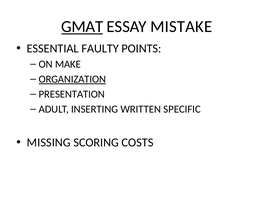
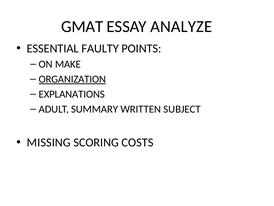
GMAT underline: present -> none (82, 27)
MISTAKE: MISTAKE -> ANALYZE (181, 27)
PRESENTATION: PRESENTATION -> EXPLANATIONS (72, 94)
INSERTING: INSERTING -> SUMMARY (95, 109)
SPECIFIC: SPECIFIC -> SUBJECT (182, 109)
